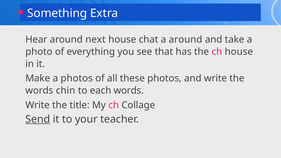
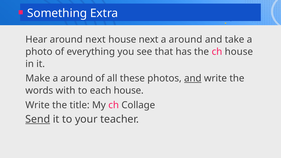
house chat: chat -> next (149, 40)
Make a photos: photos -> around (77, 78)
and underline: none -> present (193, 78)
chin: chin -> with (66, 91)
each words: words -> house (129, 91)
